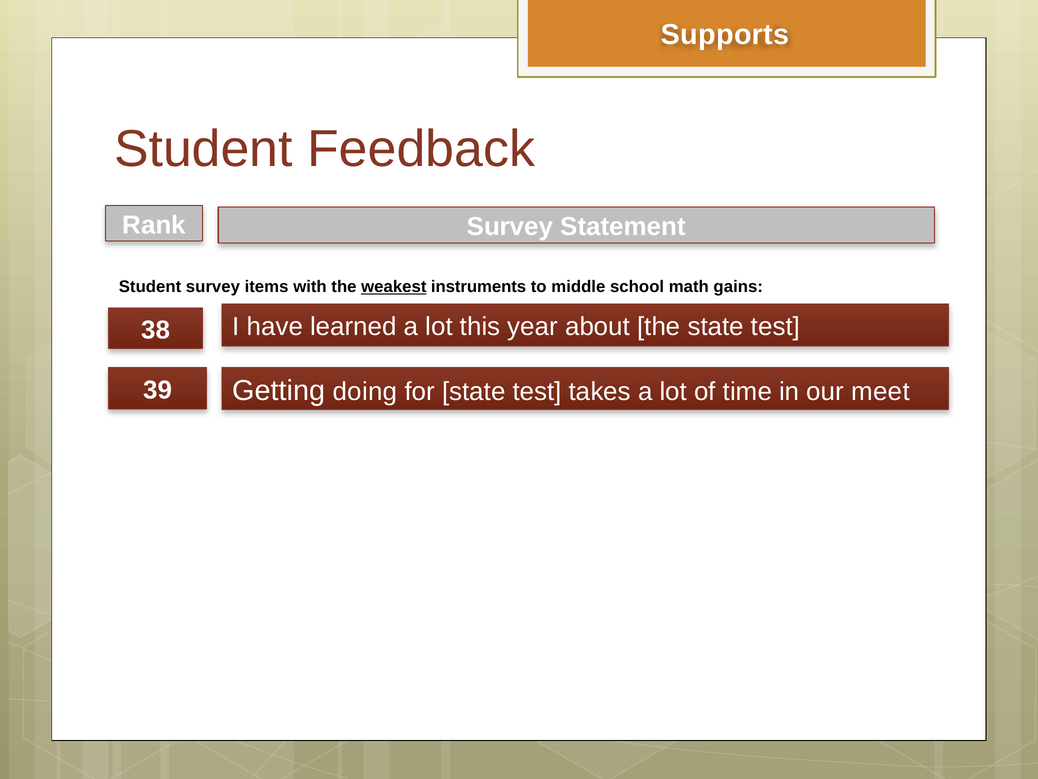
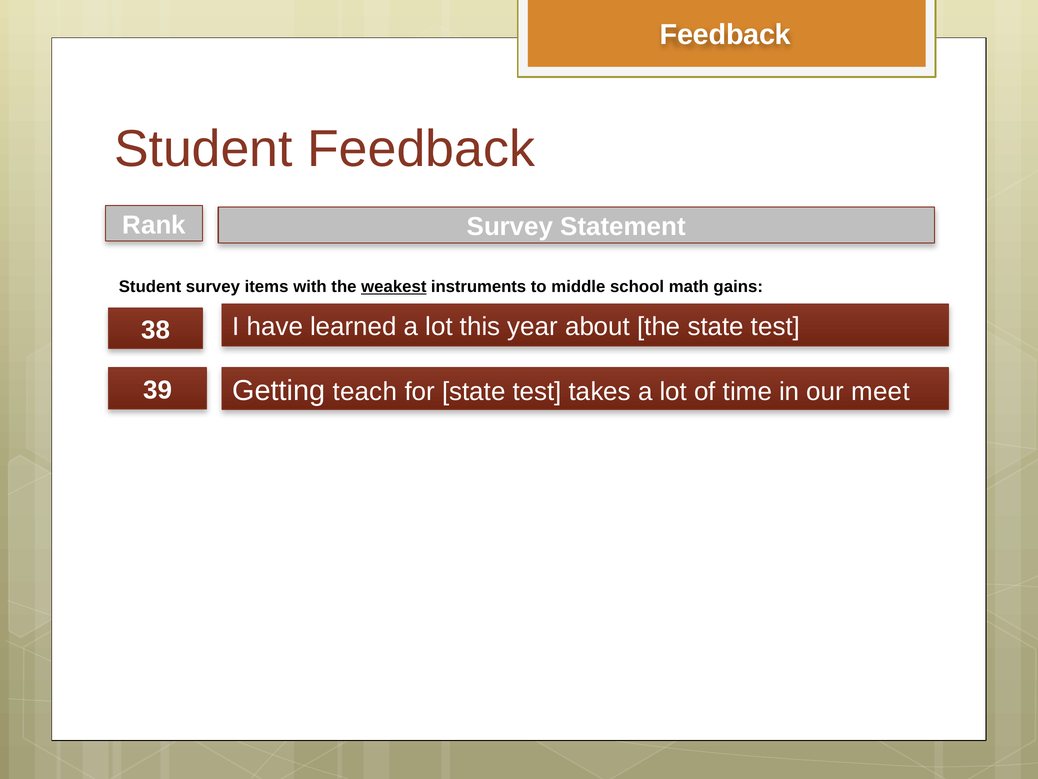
Supports: Supports -> Feedback (725, 34)
doing: doing -> teach (365, 391)
